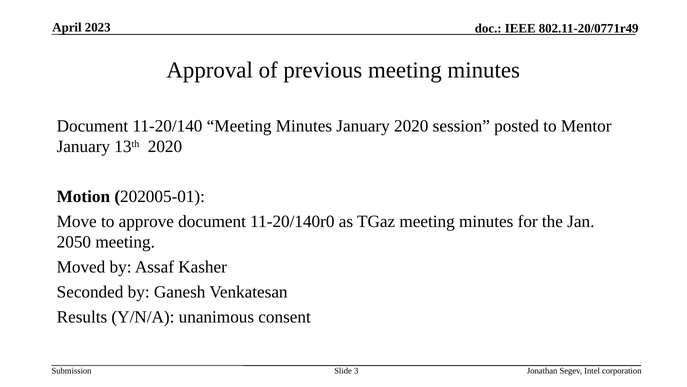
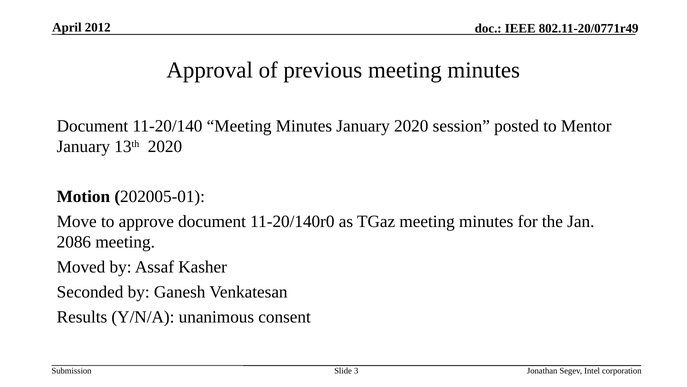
2023: 2023 -> 2012 (98, 27)
2050: 2050 -> 2086 (74, 242)
